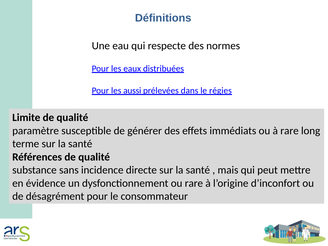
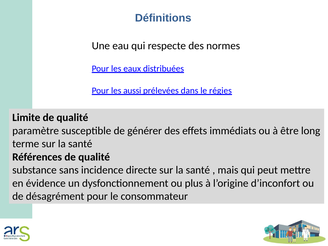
à rare: rare -> être (290, 131)
ou rare: rare -> plus (194, 183)
